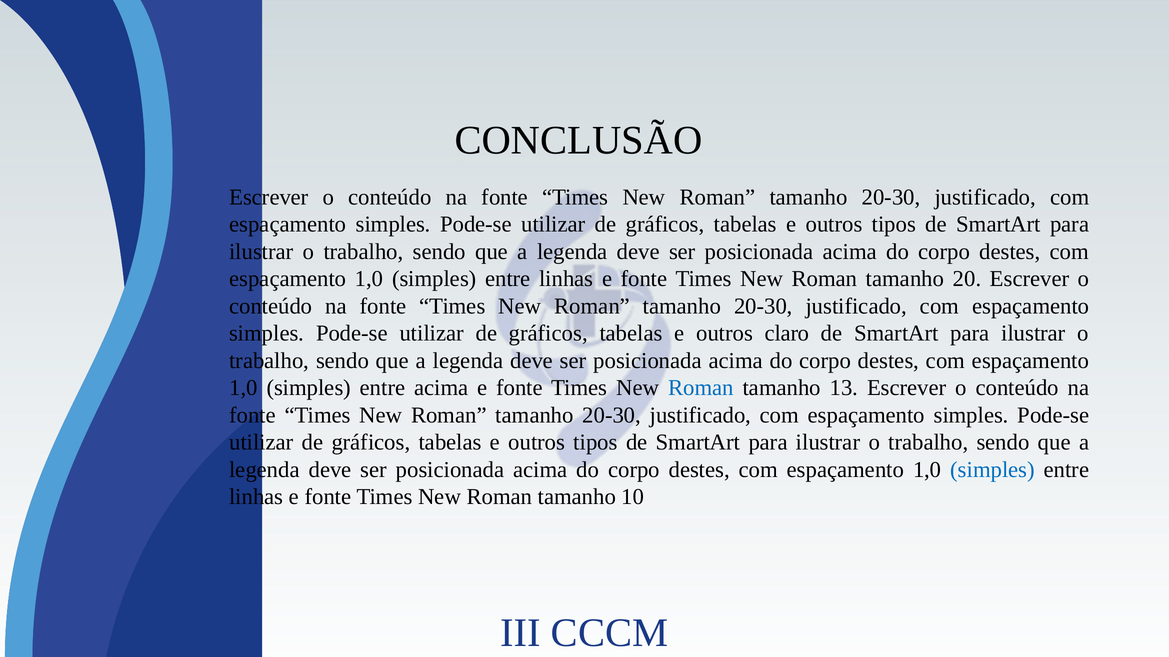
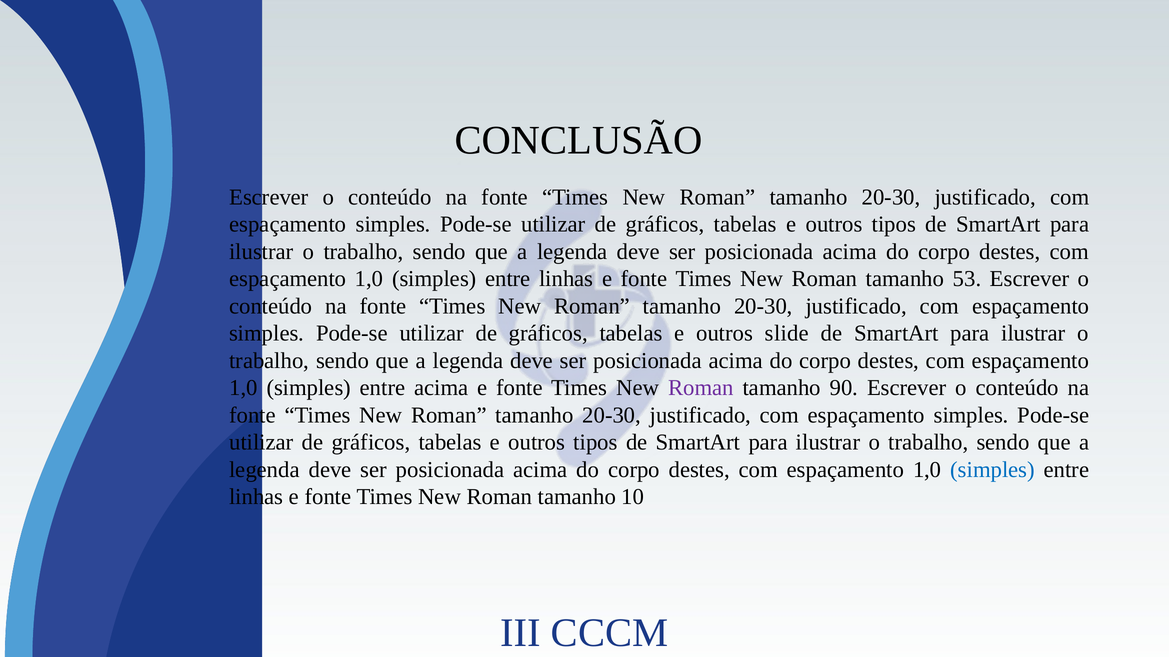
20: 20 -> 53 (967, 279)
claro: claro -> slide (787, 334)
Roman colour: blue -> purple (701, 388)
13: 13 -> 90 (844, 388)
